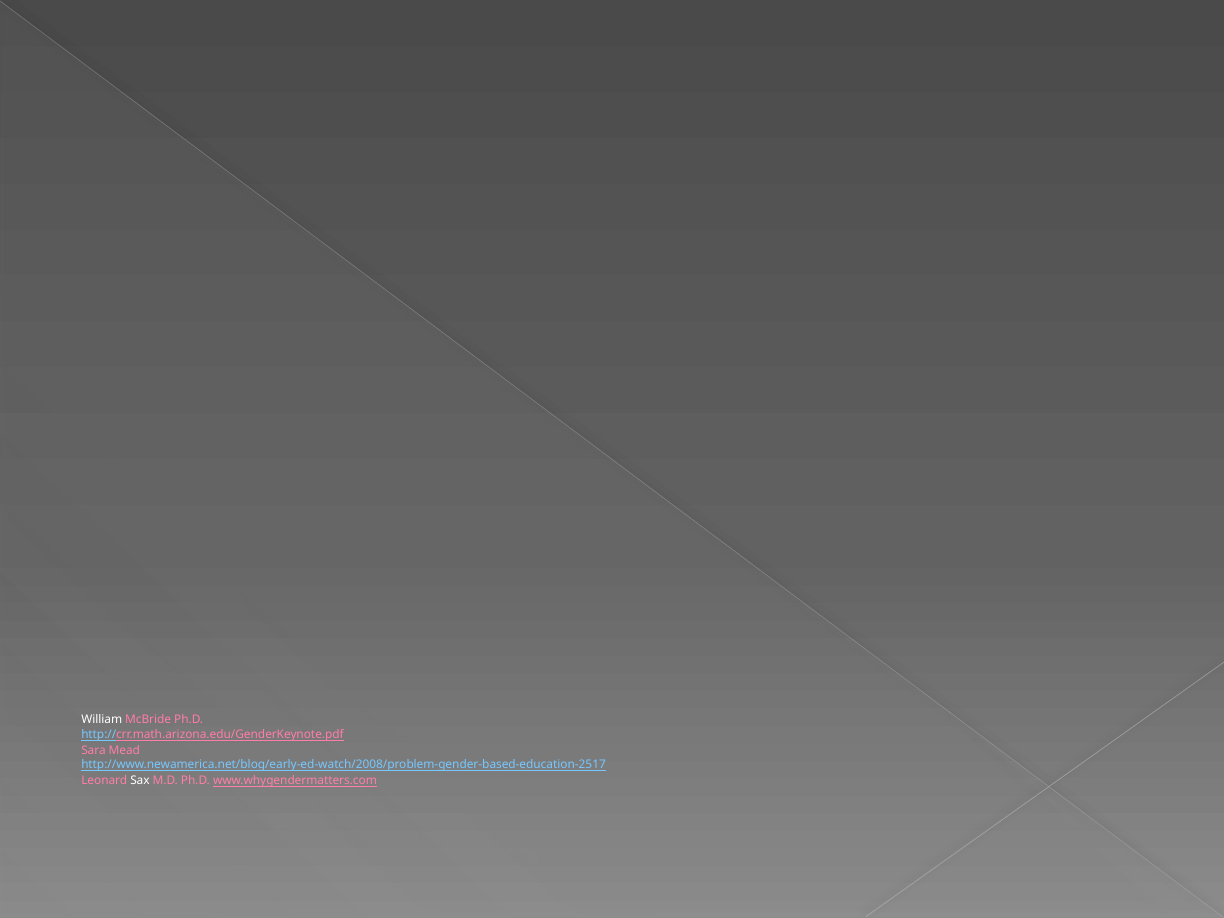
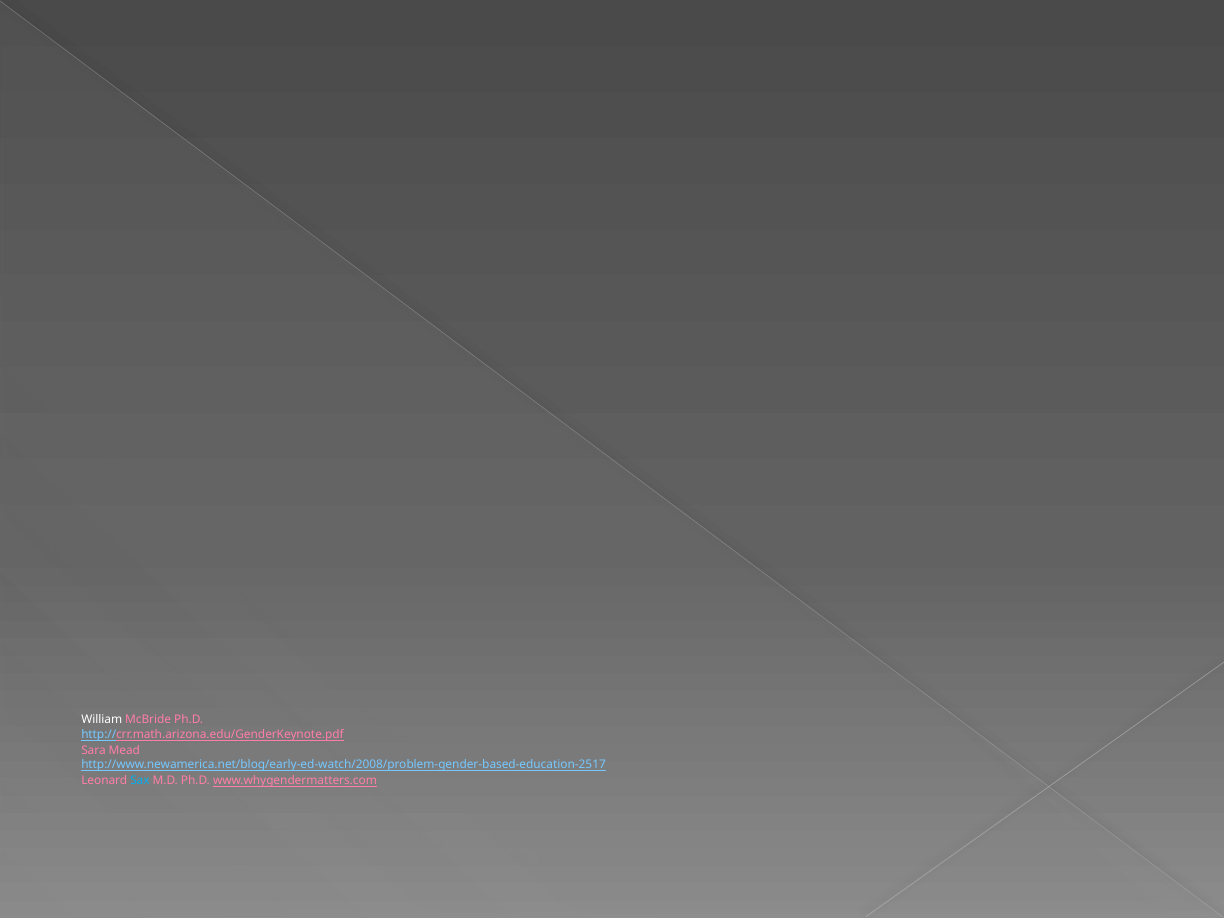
Sax colour: white -> light blue (140, 781)
